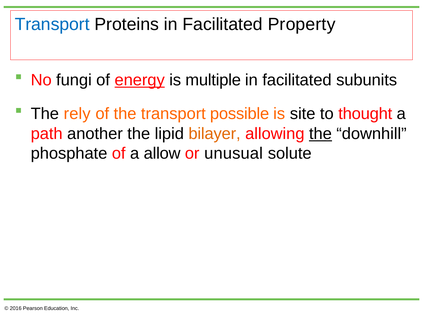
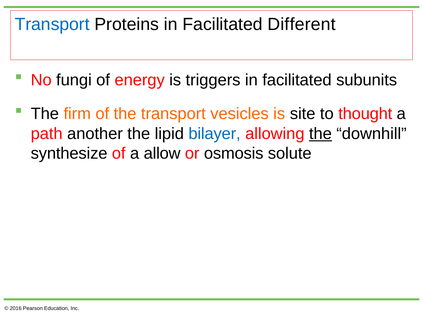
Property: Property -> Different (302, 24)
energy underline: present -> none (140, 80)
multiple: multiple -> triggers (213, 80)
rely: rely -> firm (77, 114)
possible: possible -> vesicles (240, 114)
bilayer colour: orange -> blue (215, 134)
phosphate: phosphate -> synthesize (69, 153)
unusual: unusual -> osmosis (234, 153)
